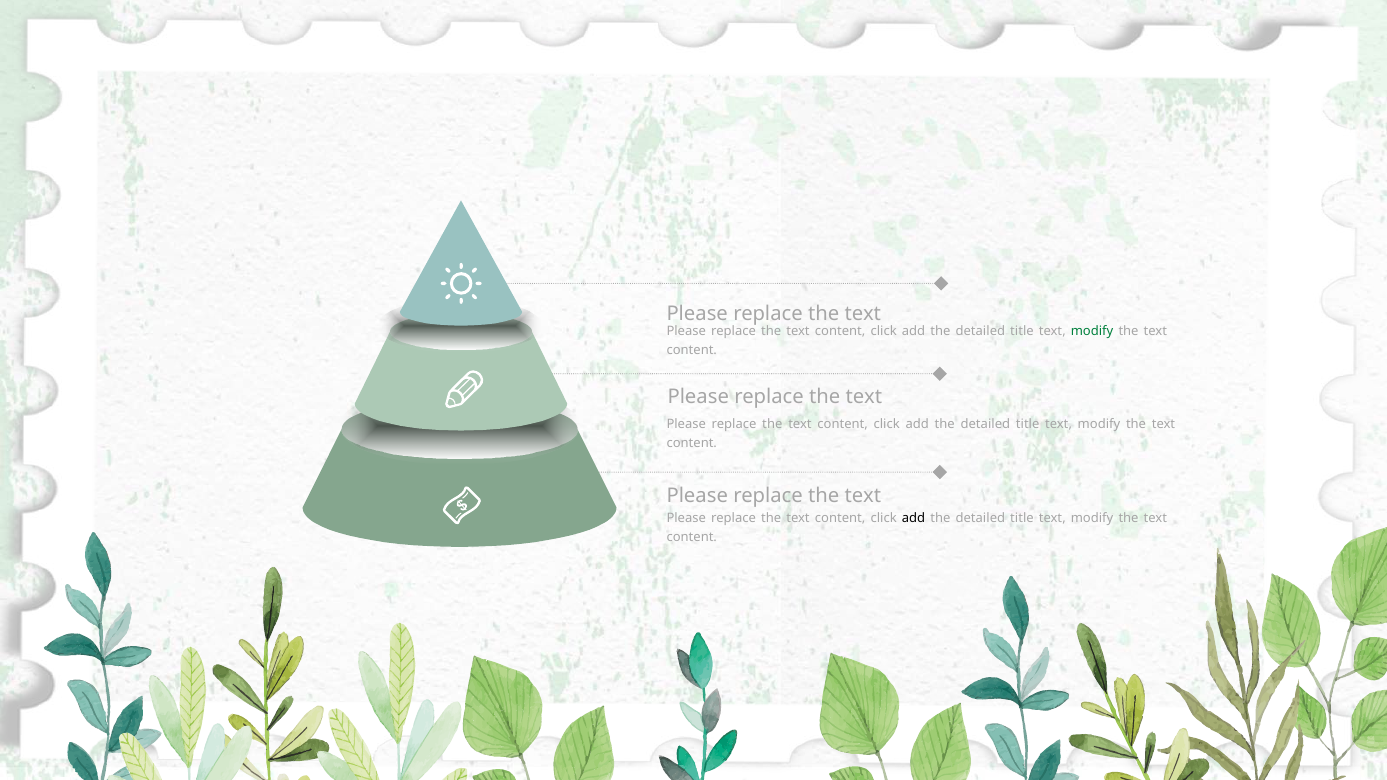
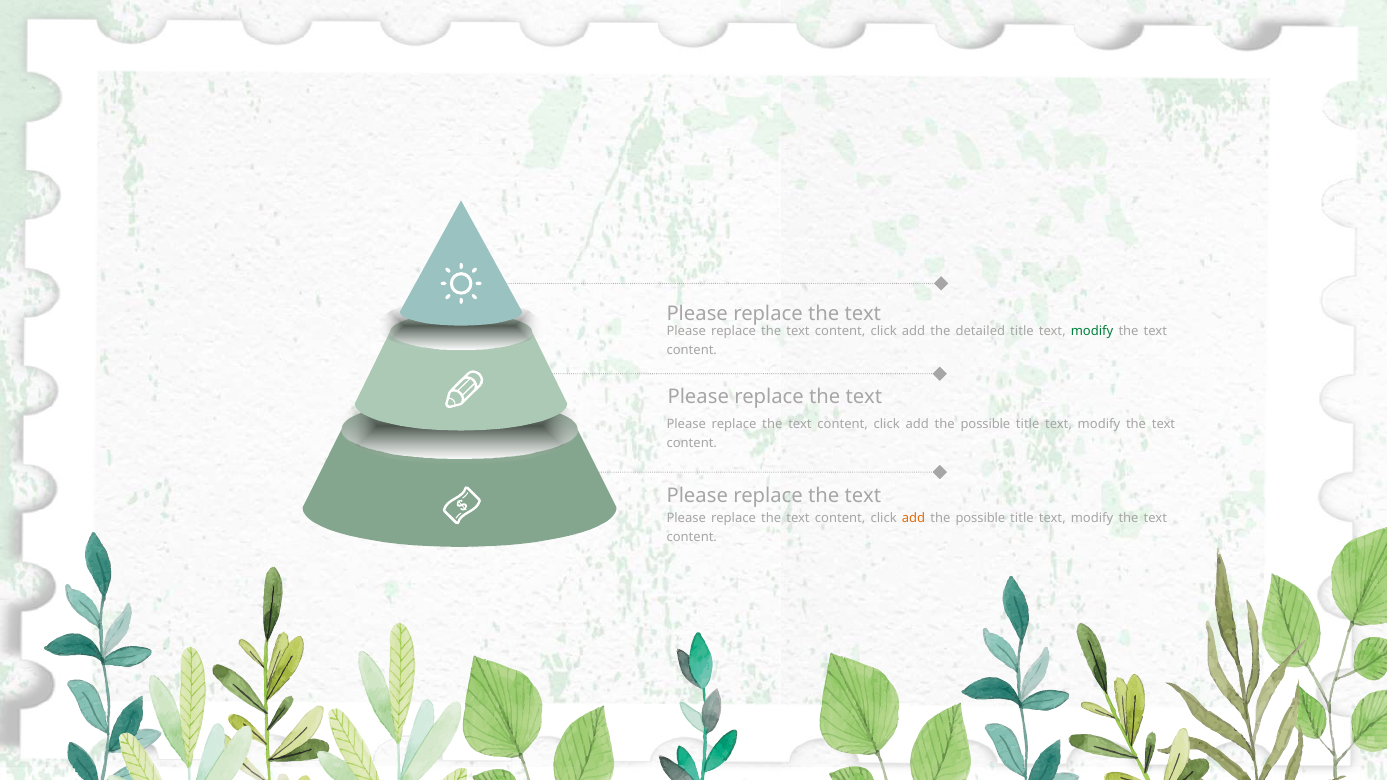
detailed: detailed -> possible (985, 425)
add colour: black -> orange (914, 518)
detailed: detailed -> possible (980, 518)
